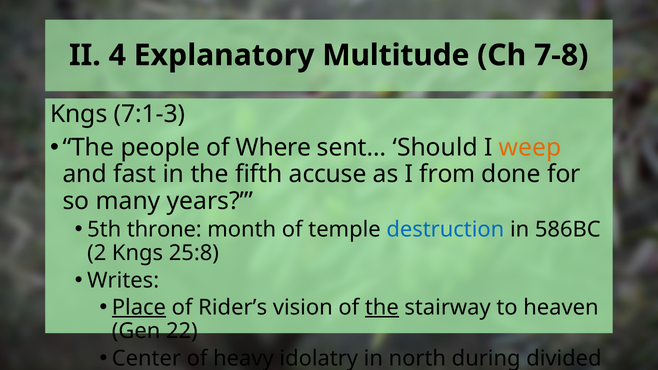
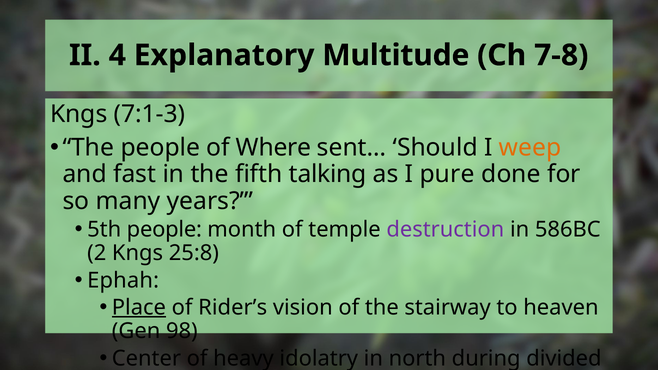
accuse: accuse -> talking (328, 174)
from: from -> pure (447, 174)
5th throne: throne -> people (164, 230)
destruction colour: blue -> purple (445, 230)
Writes: Writes -> Ephah (123, 280)
the underline: present -> none (382, 308)
22: 22 -> 98 (182, 331)
